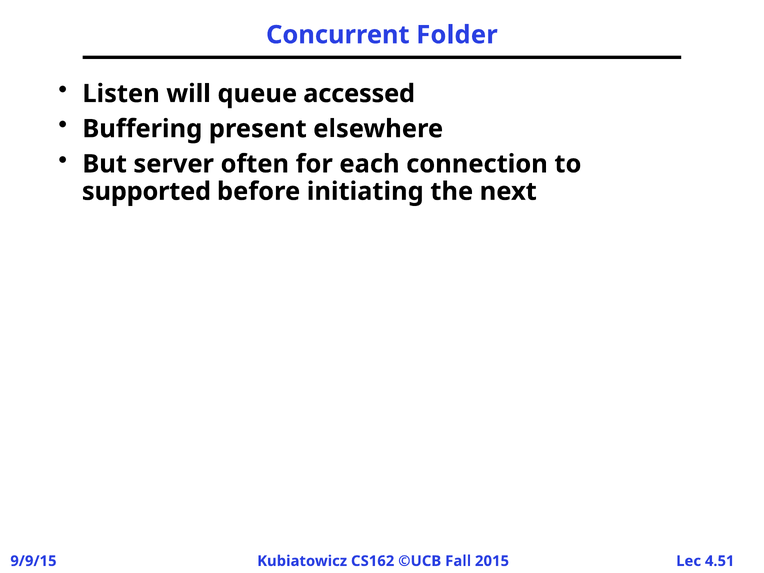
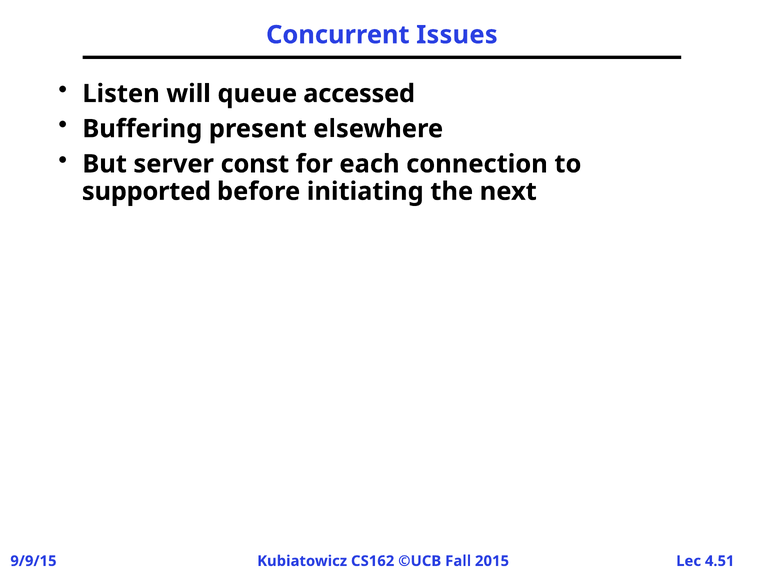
Folder: Folder -> Issues (457, 35)
often: often -> const (255, 164)
